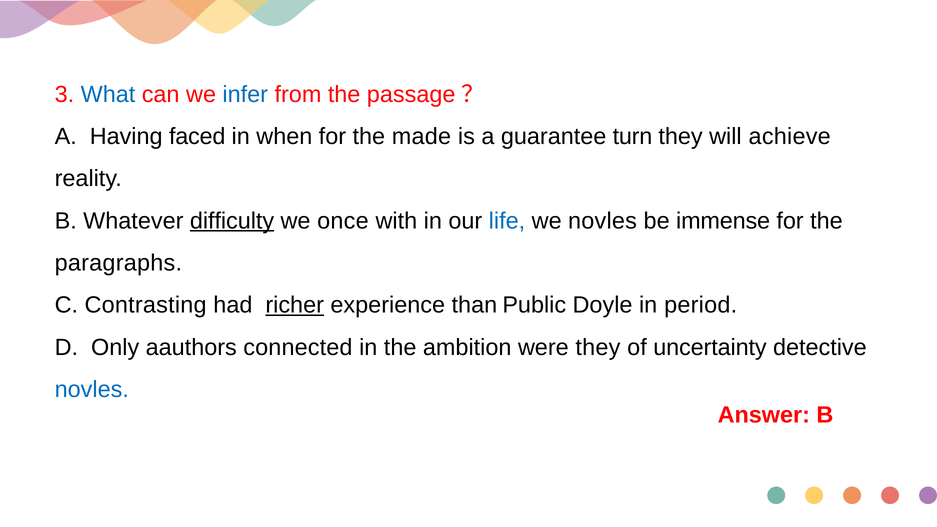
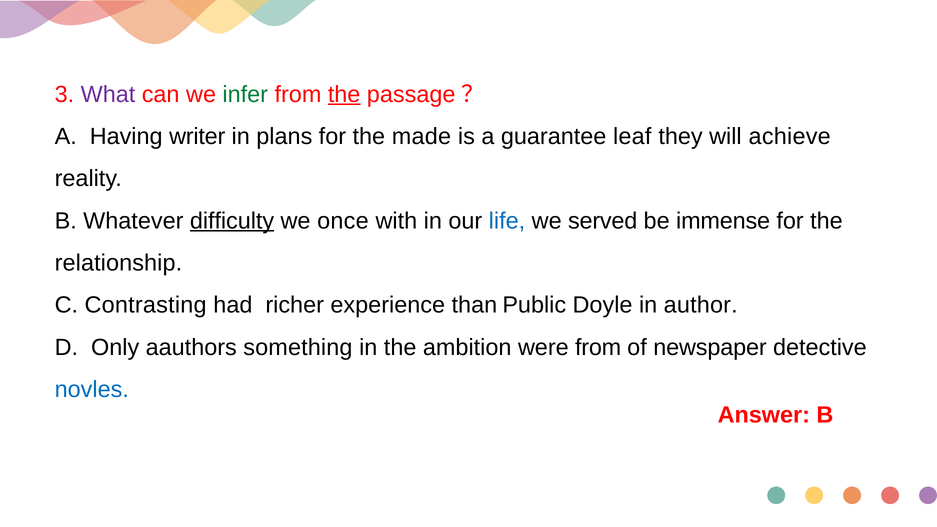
What colour: blue -> purple (108, 94)
infer colour: blue -> green (245, 94)
the underline: none -> present (344, 94)
faced: faced -> writer (197, 137)
when: when -> plans (284, 137)
turn: turn -> leaf (632, 137)
we novles: novles -> served (603, 221)
paragraphs: paragraphs -> relationship (118, 263)
richer underline: present -> none (295, 305)
period: period -> author (701, 305)
connected: connected -> something (298, 347)
were they: they -> from (598, 347)
uncertainty: uncertainty -> newspaper (710, 347)
